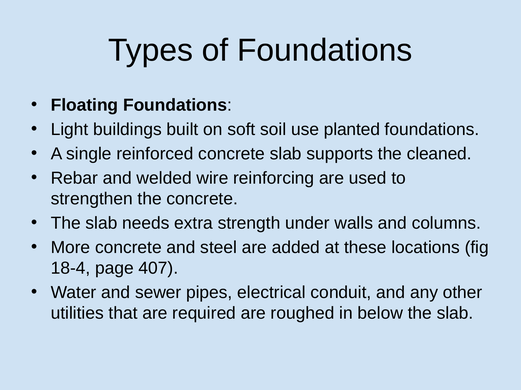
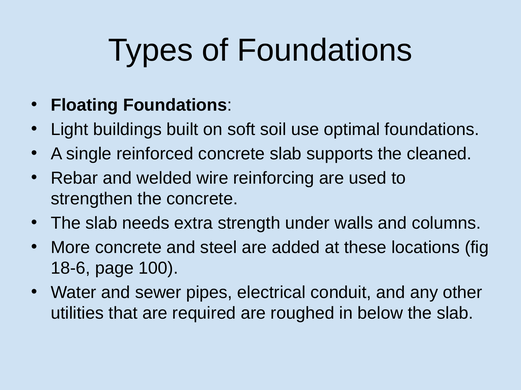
planted: planted -> optimal (352, 130)
18-4: 18-4 -> 18-6 (71, 269)
407: 407 -> 100 (158, 269)
